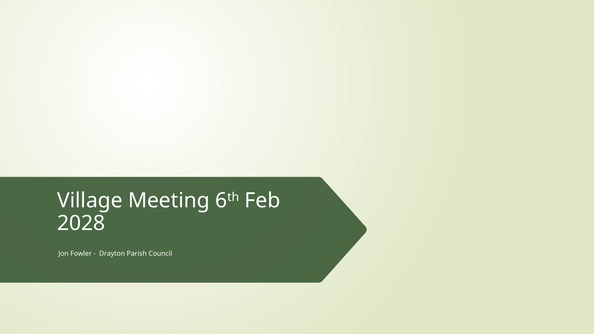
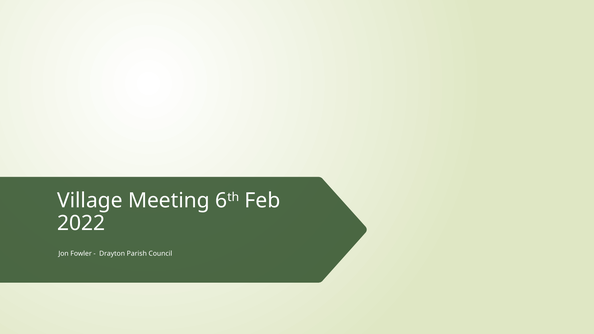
2028: 2028 -> 2022 (81, 223)
